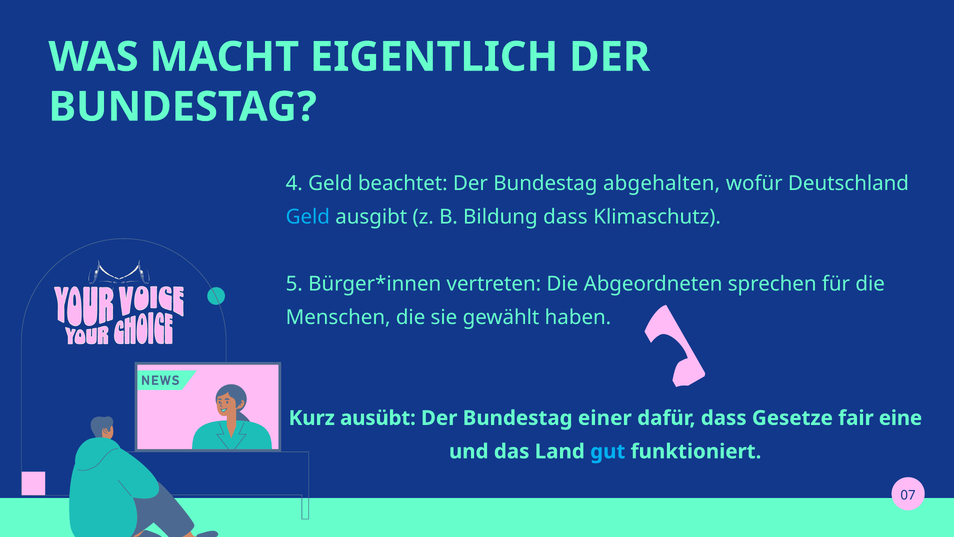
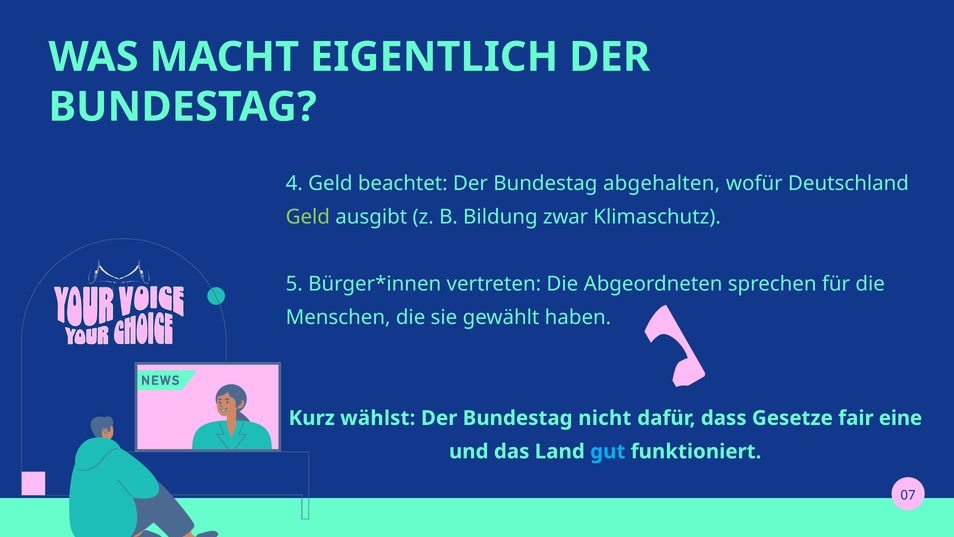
Geld colour: light blue -> light green (308, 217)
Bildung dass: dass -> zwar (566, 217)
ausübt: ausübt -> wählst (378, 418)
einer: einer -> nicht (605, 418)
